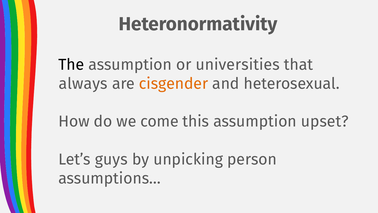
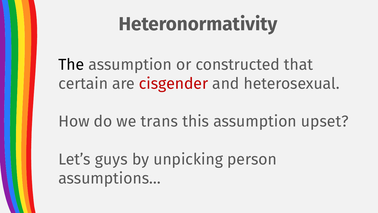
universities: universities -> constructed (238, 65)
always: always -> certain (83, 84)
cisgender colour: orange -> red (174, 84)
come: come -> trans (159, 121)
